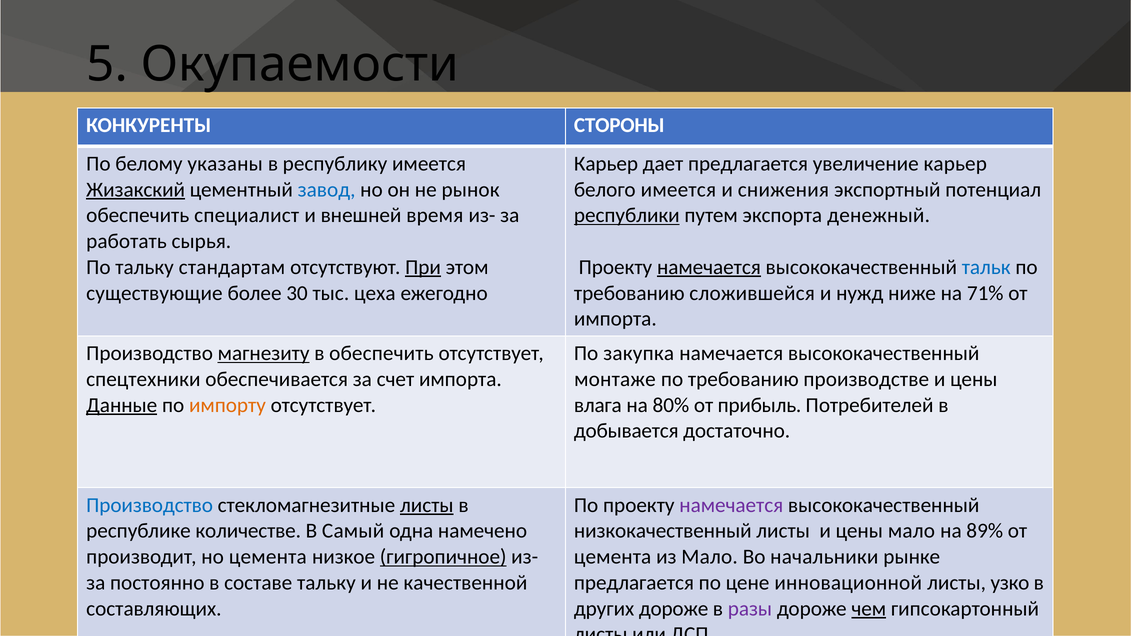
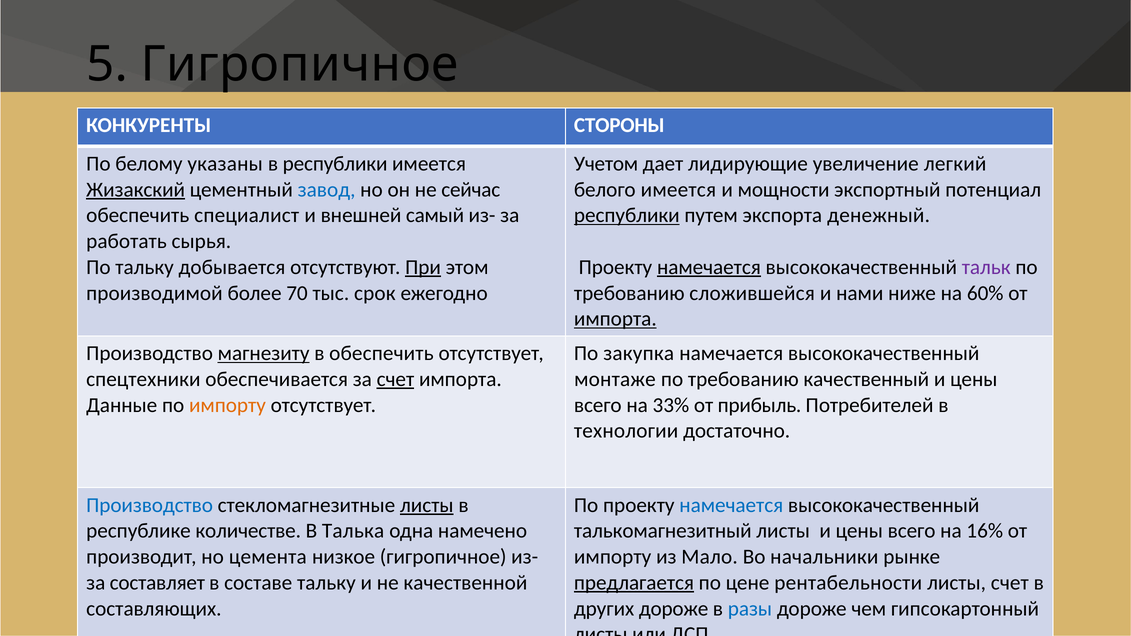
5 Окупаемости: Окупаемости -> Гигропичное (300, 64)
в республику: республику -> республики (335, 164)
Карьер: Карьер -> Учетом (606, 164)
дает предлагается: предлагается -> лидирующие (748, 164)
увеличение карьер: карьер -> легкий (955, 164)
рынок: рынок -> сейчас (471, 190)
снижения: снижения -> мощности (784, 190)
время: время -> самый (435, 216)
стандартам: стандартам -> добывается (232, 267)
тальк colour: blue -> purple (986, 267)
существующие: существующие -> производимой (154, 293)
30: 30 -> 70 (297, 293)
цеха: цеха -> срок (375, 293)
нужд: нужд -> нами (860, 293)
71%: 71% -> 60% (985, 293)
импорта underline: none -> present (615, 319)
счет underline: none -> present (395, 379)
производстве: производстве -> качественный (866, 379)
Данные underline: present -> none (122, 405)
влага: влага -> всего (598, 405)
80%: 80% -> 33% (671, 405)
добывается: добывается -> технологии (626, 431)
намечается colour: purple -> blue (731, 505)
Самый: Самый -> Талька (353, 531)
низкокачественный: низкокачественный -> талькомагнезитный (663, 531)
листы и цены мало: мало -> всего (912, 531)
89%: 89% -> 16% (985, 531)
гигропичное underline: present -> none (443, 557)
цемента: цемента -> импорту (613, 557)
постоянно: постоянно -> составляет (157, 583)
предлагается underline: none -> present (634, 583)
инновационной: инновационной -> рентабельности (848, 583)
листы узко: узко -> счет (1010, 583)
разы colour: purple -> blue (750, 609)
чем underline: present -> none (869, 609)
